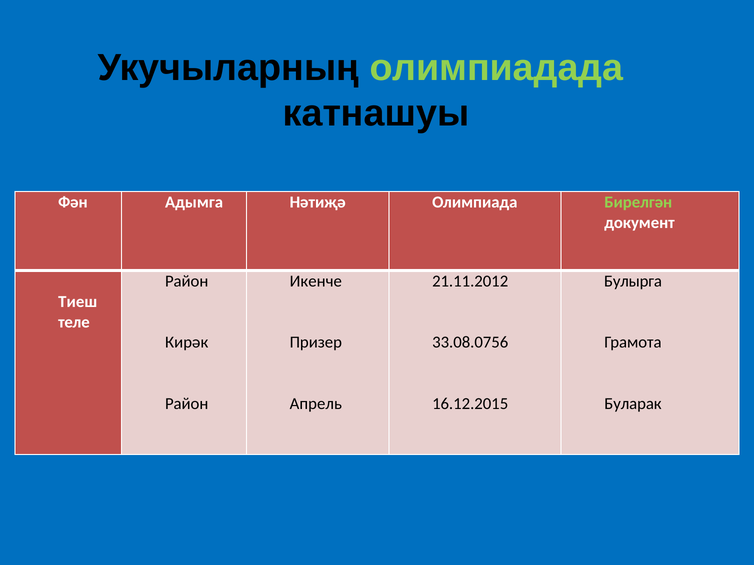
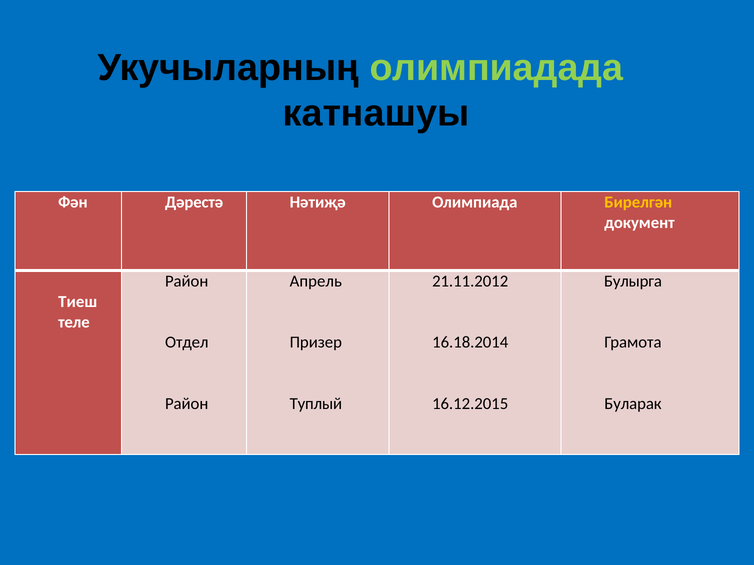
Адымга: Адымга -> Дәрестә (194, 202)
Бирелгән colour: light green -> yellow (638, 202)
Икенче: Икенче -> Апрель (316, 281)
Кирәк: Кирәк -> Отдел (187, 343)
33.08.0756: 33.08.0756 -> 16.18.2014 (470, 343)
Апрель: Апрель -> Туплый (316, 404)
